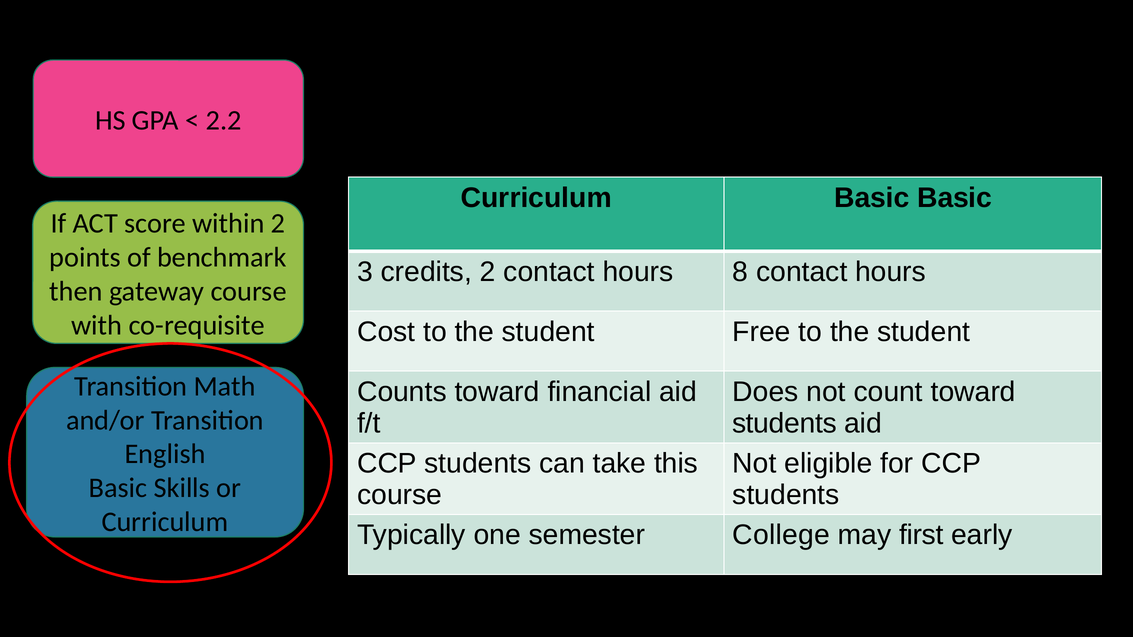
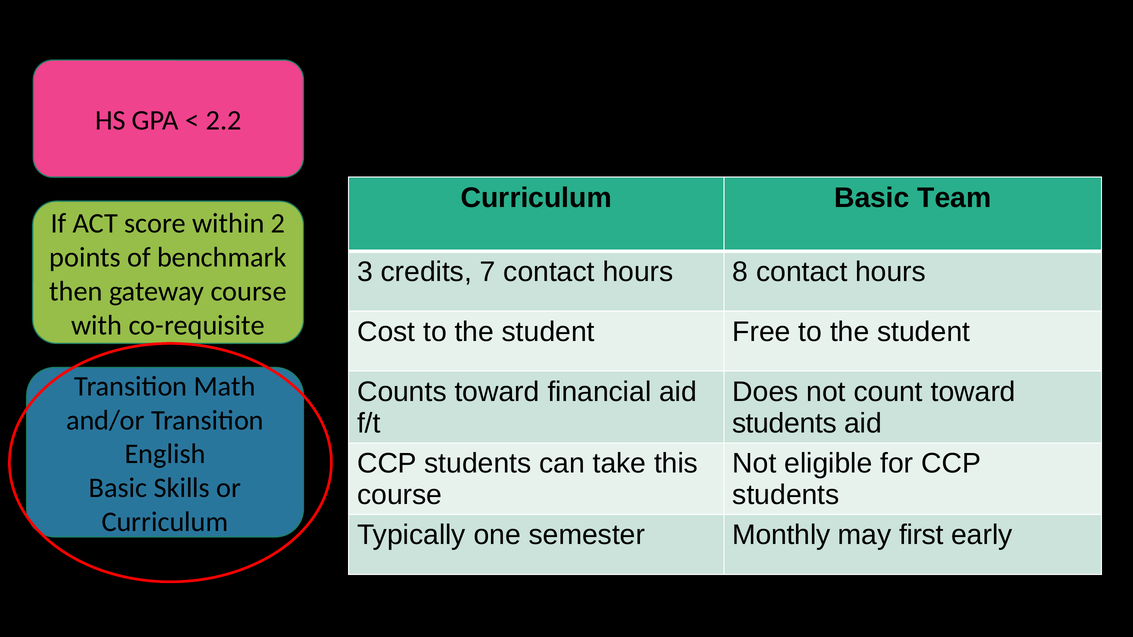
Basic Basic: Basic -> Team (954, 198)
credits 2: 2 -> 7 (488, 272)
College: College -> Monthly (781, 535)
